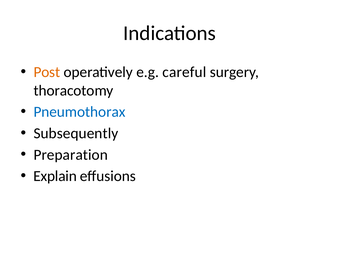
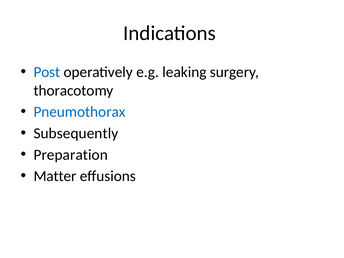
Post colour: orange -> blue (47, 72)
careful: careful -> leaking (184, 72)
Explain: Explain -> Matter (55, 176)
